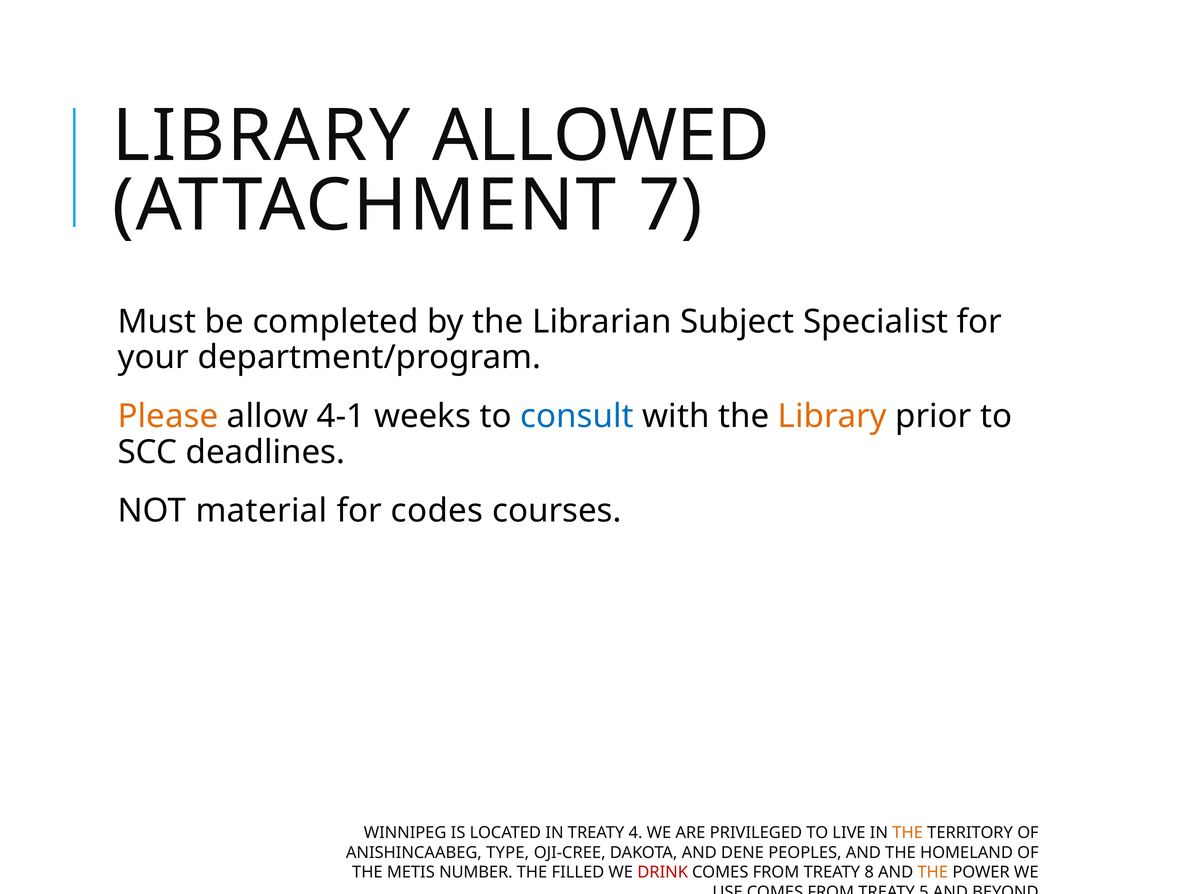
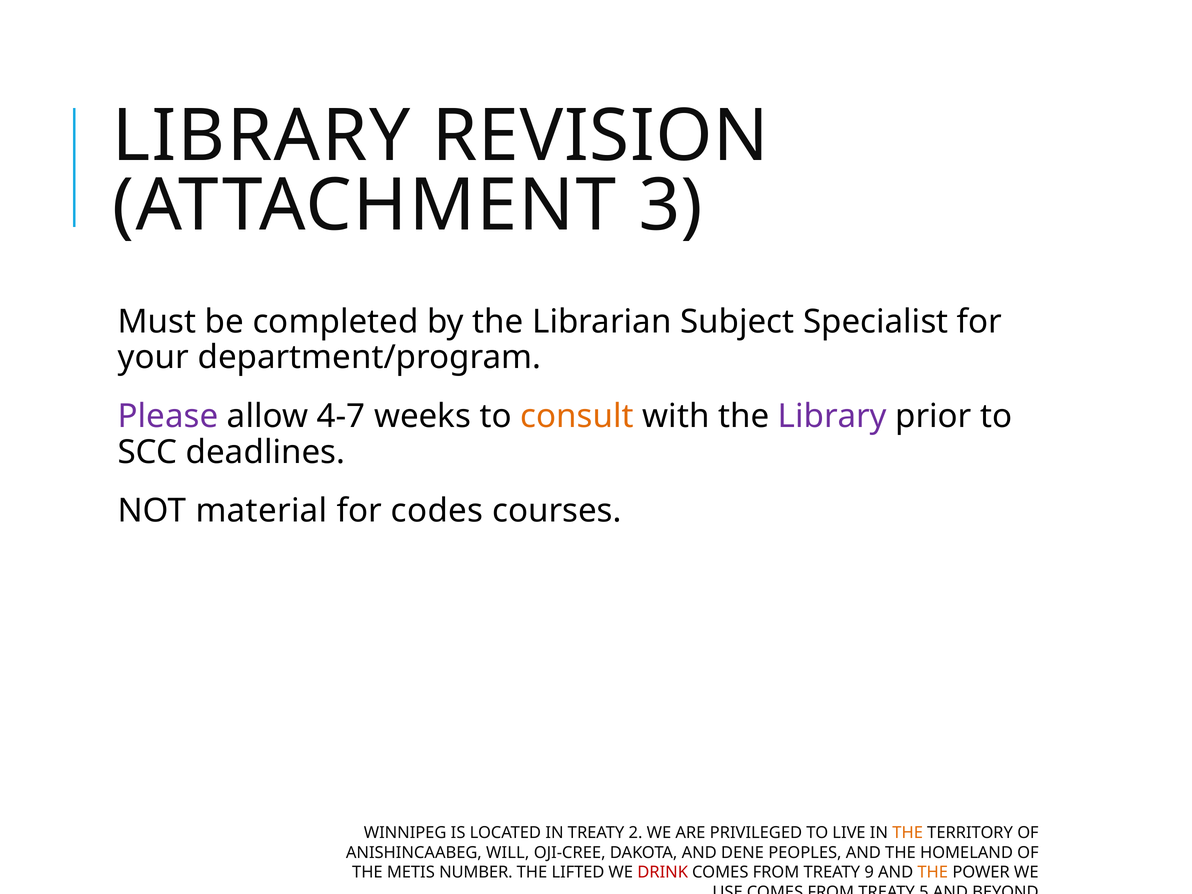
ALLOWED: ALLOWED -> REVISION (600, 136)
7: 7 -> 3 (671, 206)
Please colour: orange -> purple (168, 416)
4-1: 4-1 -> 4-7 (341, 416)
consult colour: blue -> orange (577, 416)
Library colour: orange -> purple (832, 416)
4: 4 -> 2 (635, 833)
TYPE: TYPE -> WILL (508, 853)
FILLED: FILLED -> LIFTED (578, 872)
8: 8 -> 9 (869, 872)
